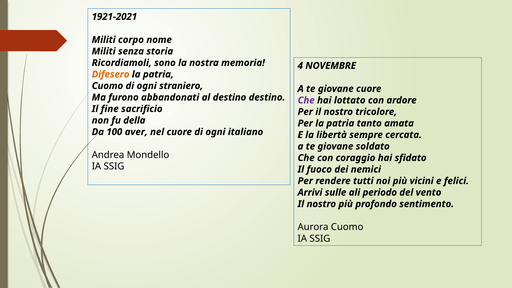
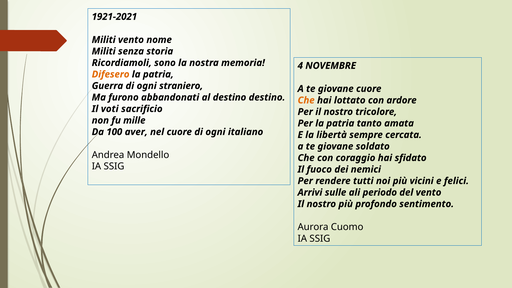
Militi corpo: corpo -> vento (131, 40)
Cuomo: Cuomo -> Guerra (107, 86)
Che colour: purple -> orange (306, 100)
fine: fine -> voti (110, 109)
della: della -> mille (134, 120)
